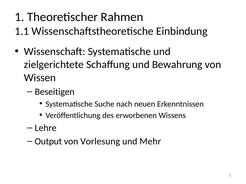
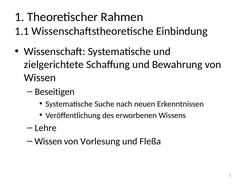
Output: Output -> Wissen (48, 142)
Mehr: Mehr -> Fleßa (150, 142)
